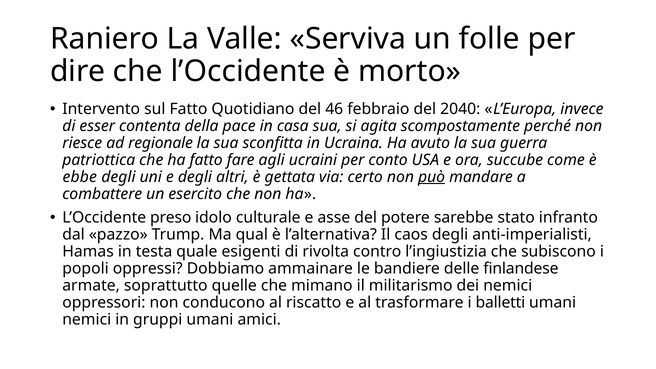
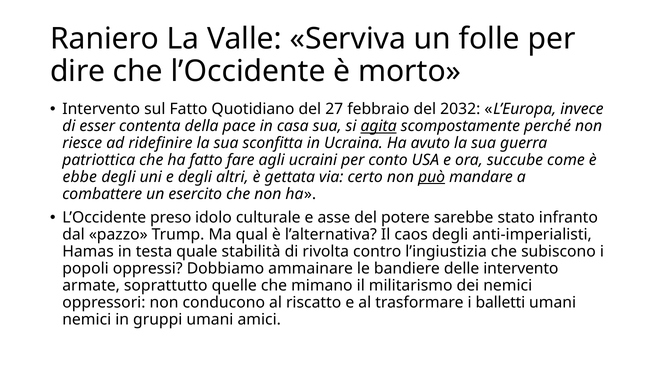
46: 46 -> 27 (334, 109)
2040: 2040 -> 2032 (460, 109)
agita underline: none -> present (379, 126)
regionale: regionale -> ridefinire (160, 143)
esigenti: esigenti -> stabilità (251, 252)
delle finlandese: finlandese -> intervento (521, 269)
